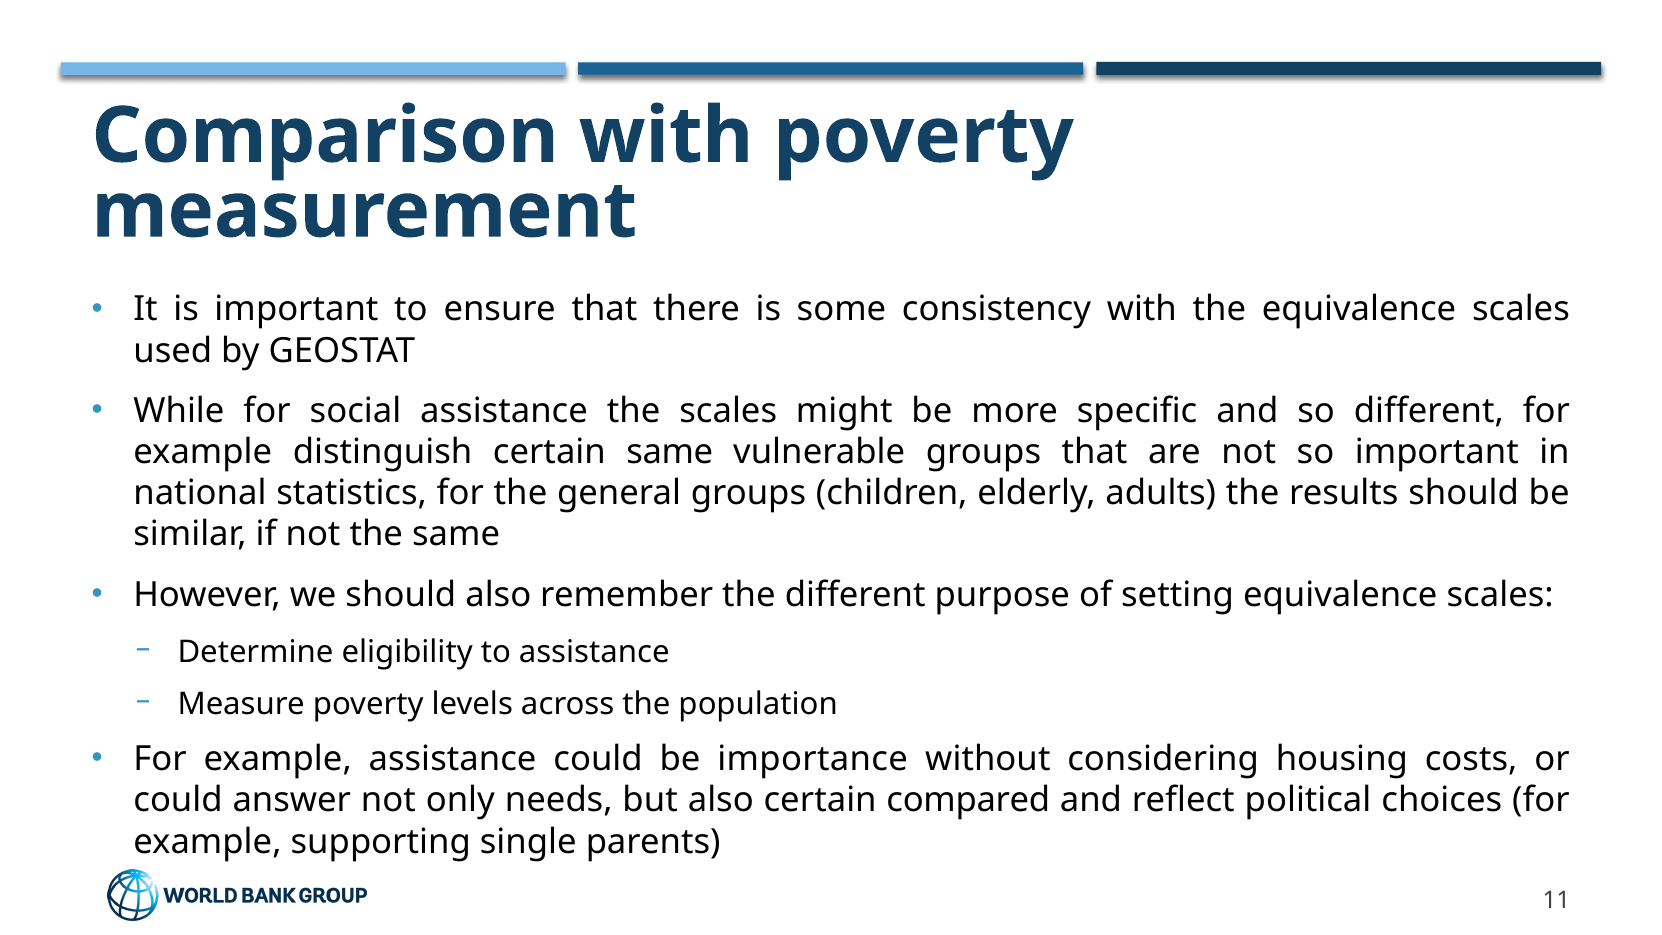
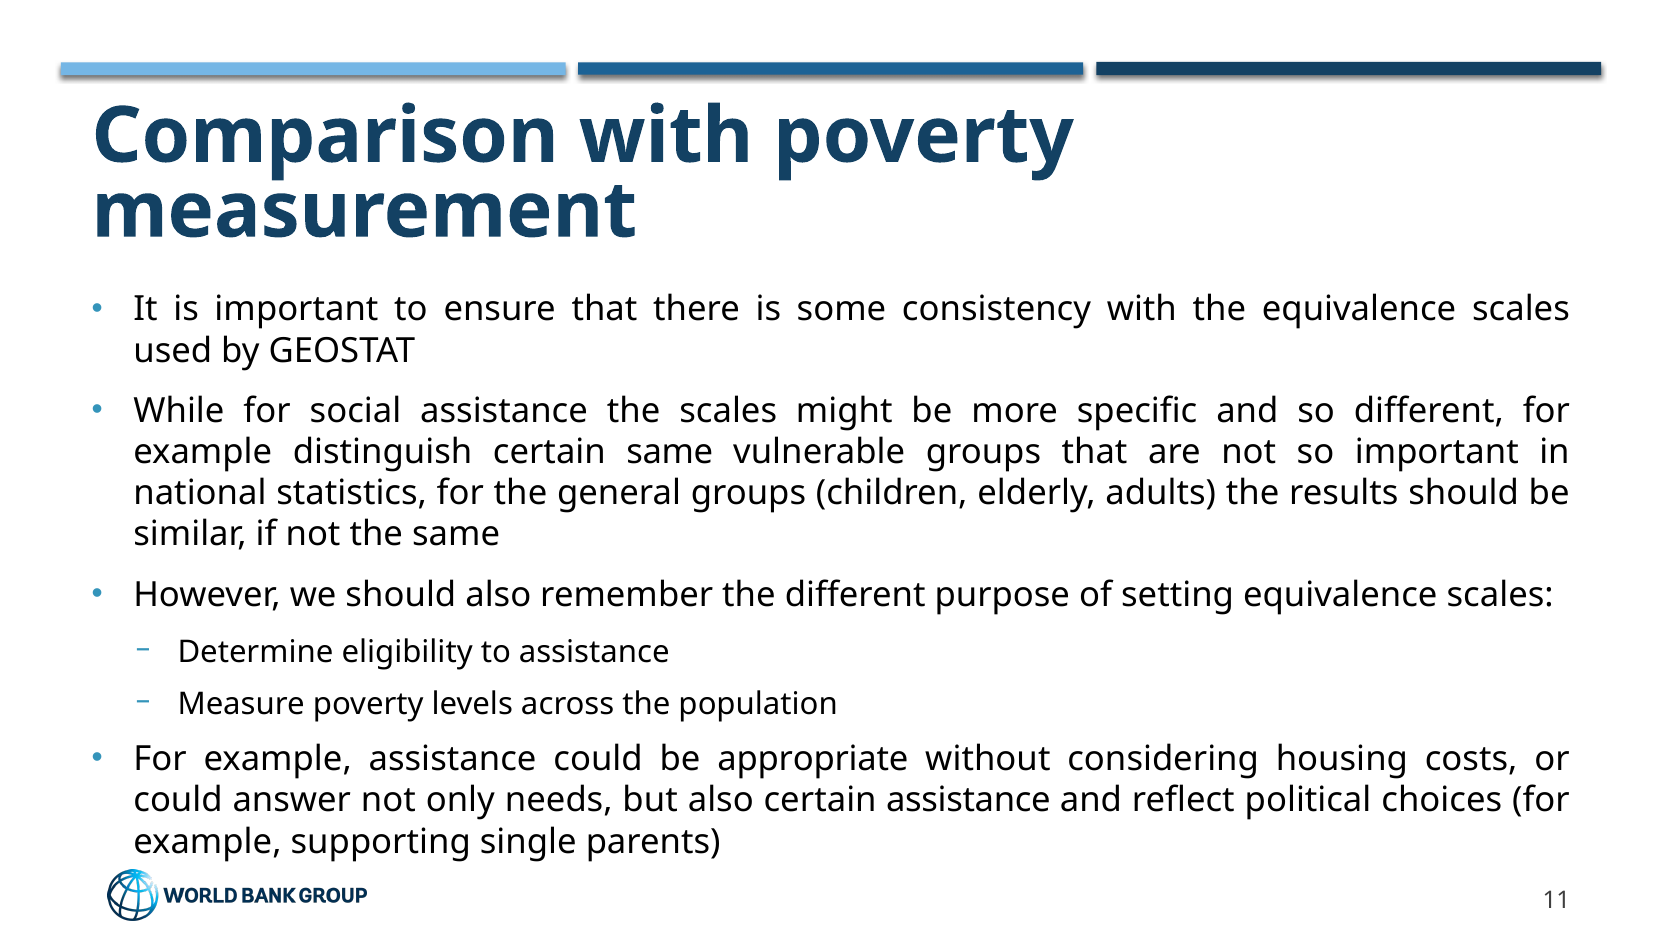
importance: importance -> appropriate (813, 759)
certain compared: compared -> assistance (968, 800)
